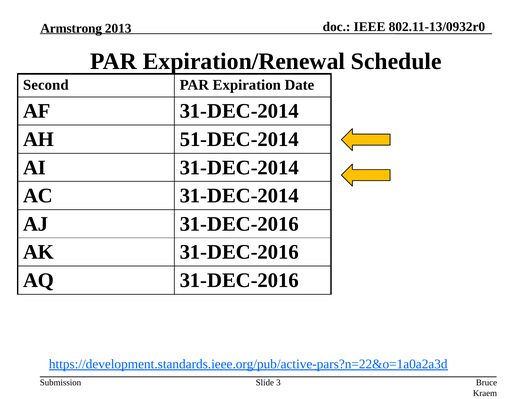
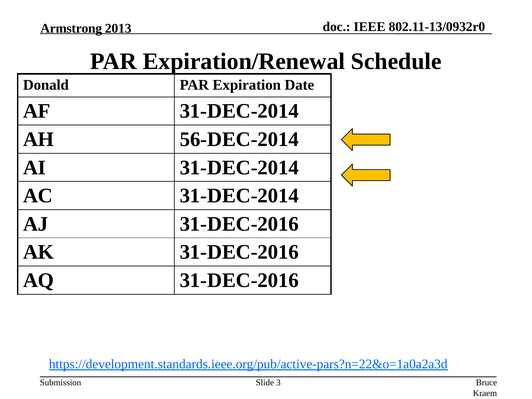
Second: Second -> Donald (46, 85)
51-DEC-2014: 51-DEC-2014 -> 56-DEC-2014 (239, 139)
